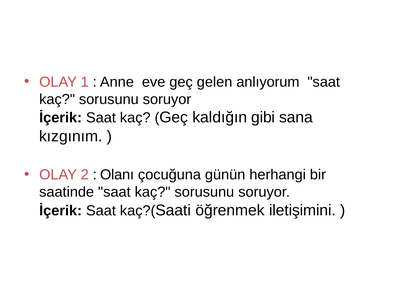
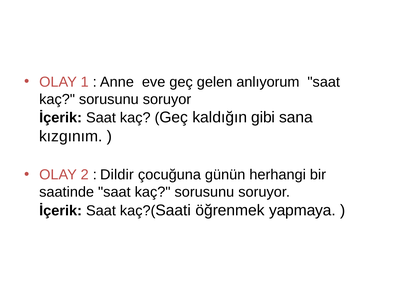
Olanı: Olanı -> Dildir (117, 175)
iletişimini: iletişimini -> yapmaya (302, 211)
